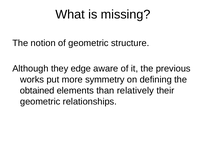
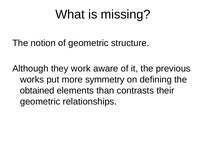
edge: edge -> work (81, 69)
relatively: relatively -> contrasts (135, 91)
